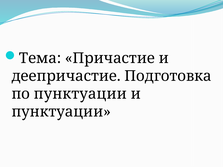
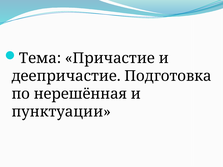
по пунктуации: пунктуации -> нерешённая (80, 94)
